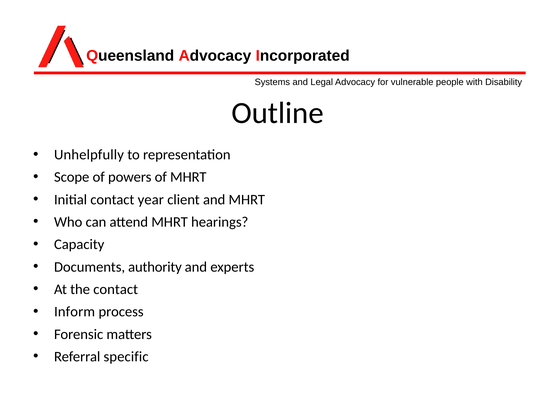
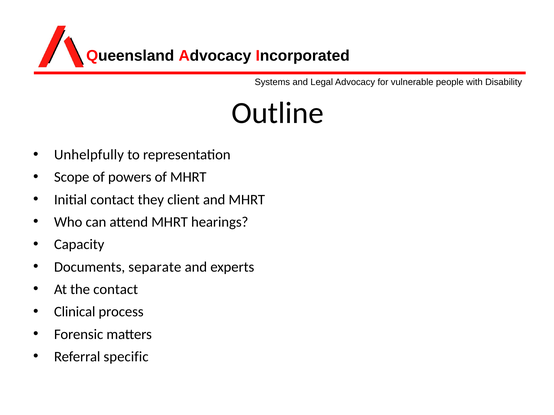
year: year -> they (151, 200)
authority: authority -> separate (155, 267)
Inform: Inform -> Clinical (75, 312)
